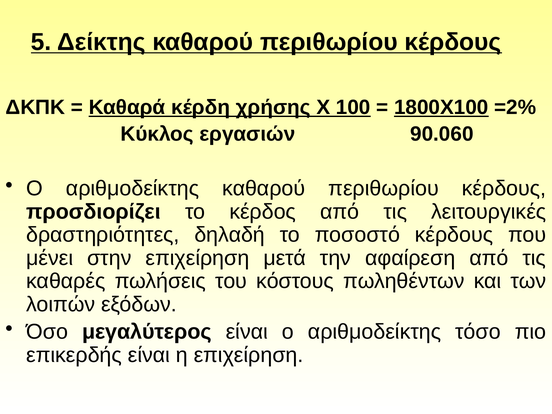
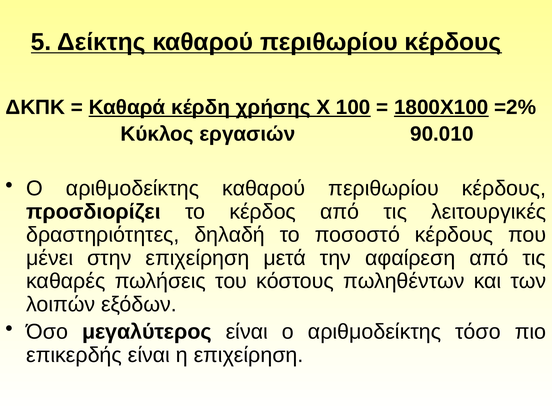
90.060: 90.060 -> 90.010 (442, 134)
